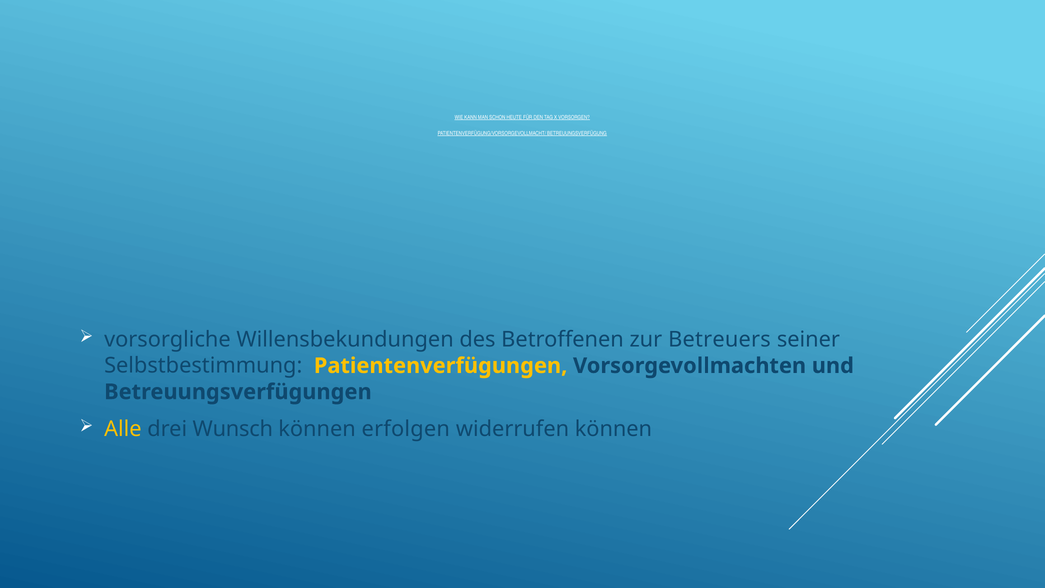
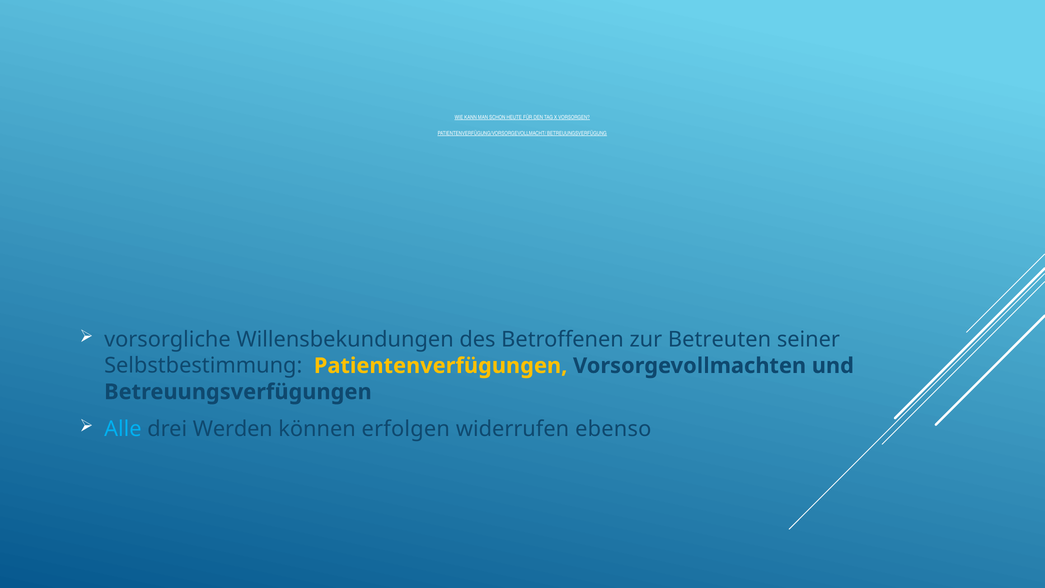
Betreuers: Betreuers -> Betreuten (720, 340)
Alle colour: yellow -> light blue (123, 429)
Wunsch: Wunsch -> Werden (233, 429)
widerrufen können: können -> ebenso (613, 429)
